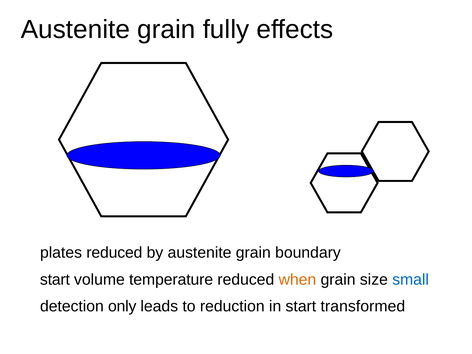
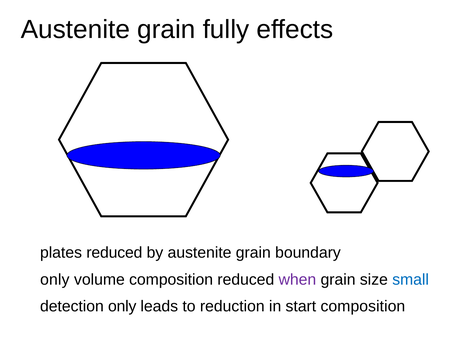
start: start -> only (55, 280)
volume temperature: temperature -> composition (171, 280)
when colour: orange -> purple (297, 280)
start transformed: transformed -> composition (363, 306)
